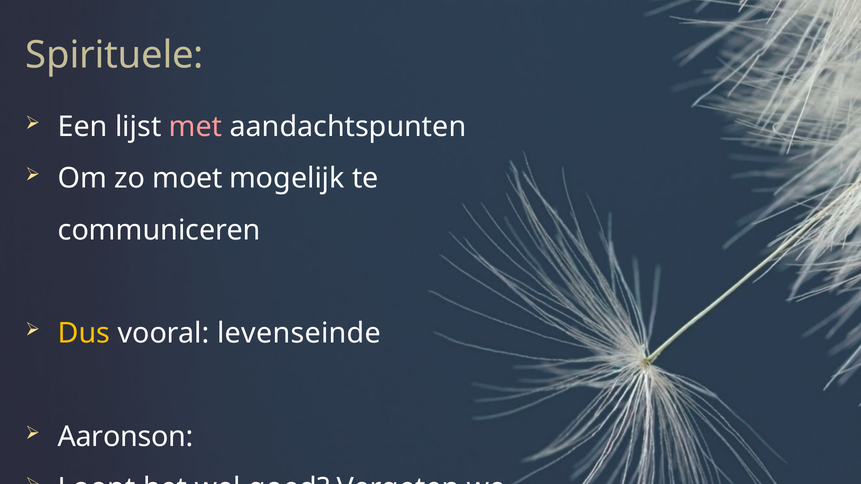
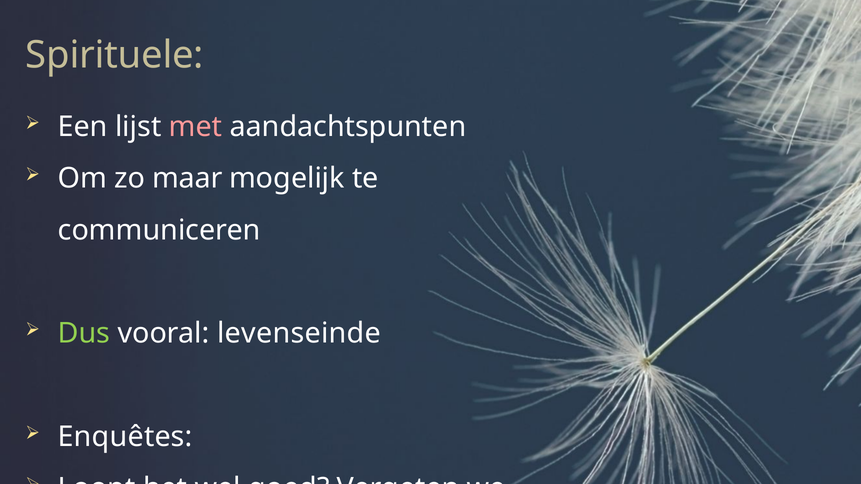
moet: moet -> maar (187, 179)
Dus colour: yellow -> light green (84, 334)
Aaronson: Aaronson -> Enquêtes (125, 437)
